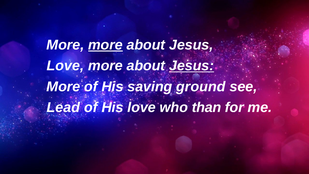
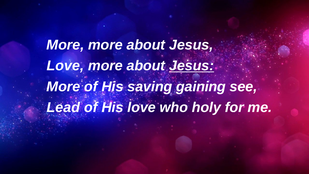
more underline: present -> none (105, 45)
ground: ground -> gaining (201, 87)
than: than -> holy (206, 107)
